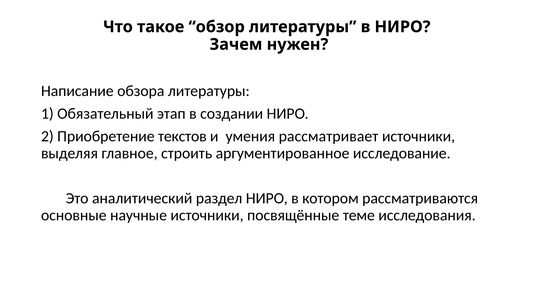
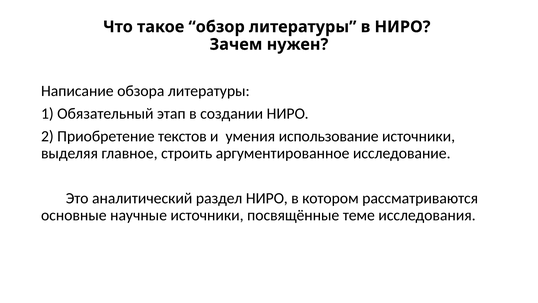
рассматривает: рассматривает -> использование (329, 136)
